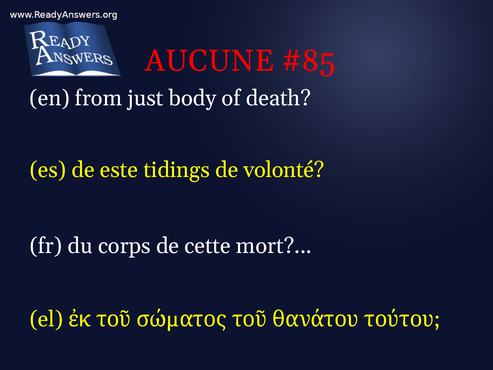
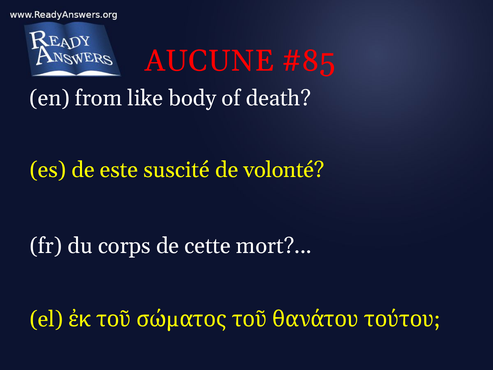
just: just -> like (145, 98)
tidings: tidings -> suscité (177, 170)
